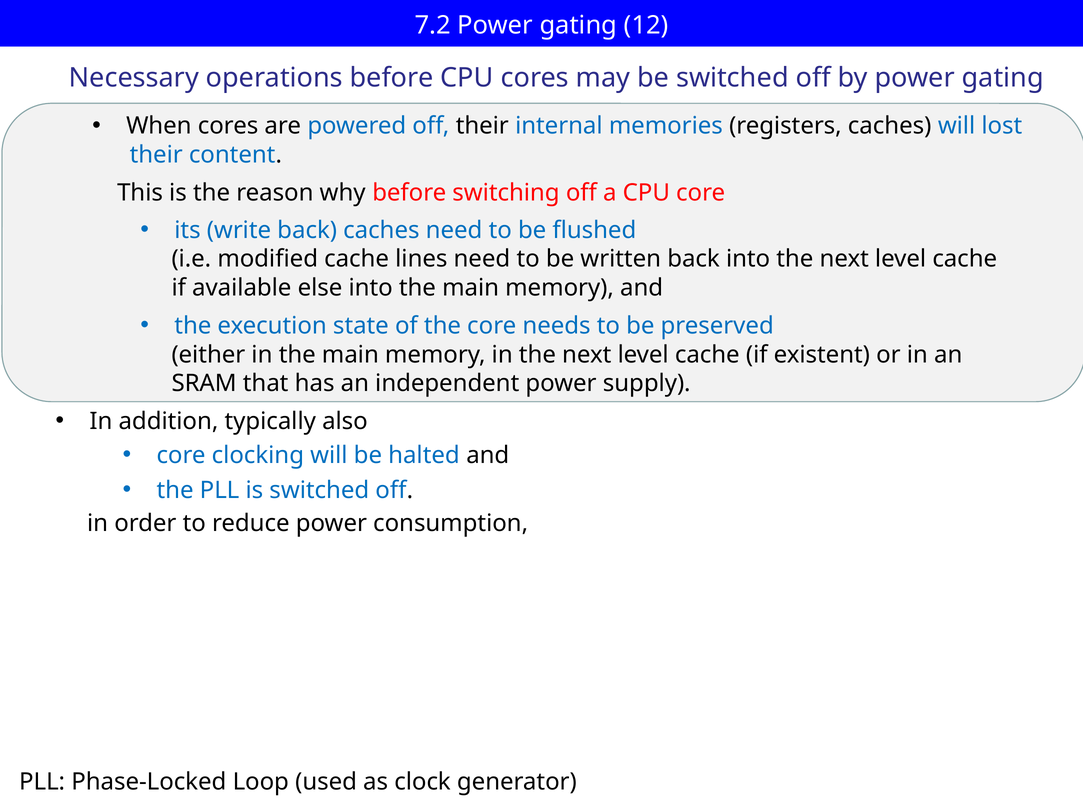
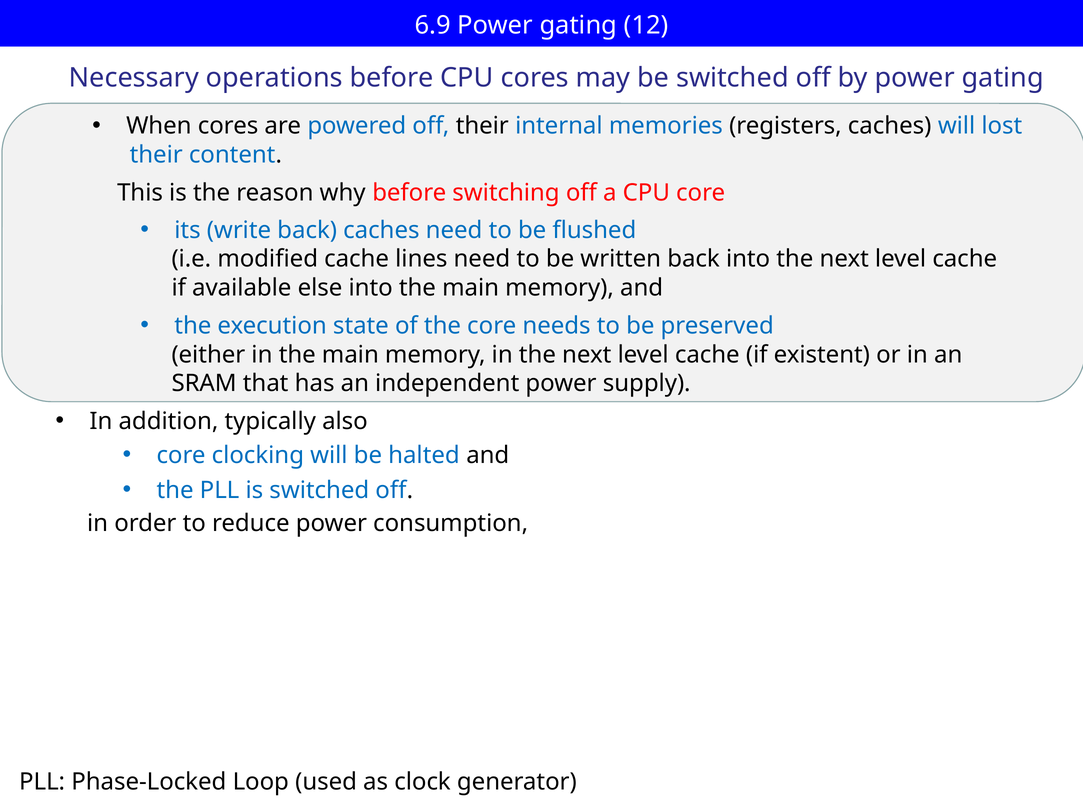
7.2: 7.2 -> 6.9 (433, 25)
